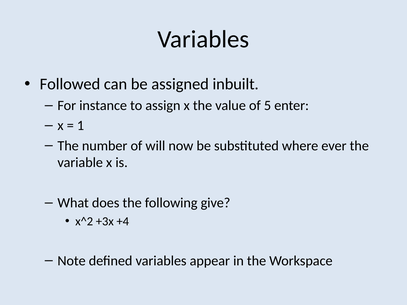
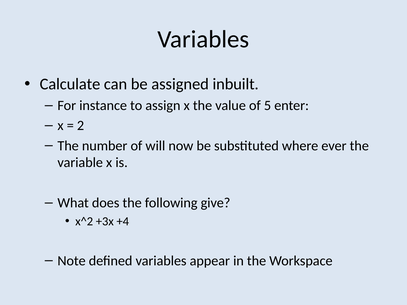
Followed: Followed -> Calculate (70, 84)
1: 1 -> 2 (81, 126)
